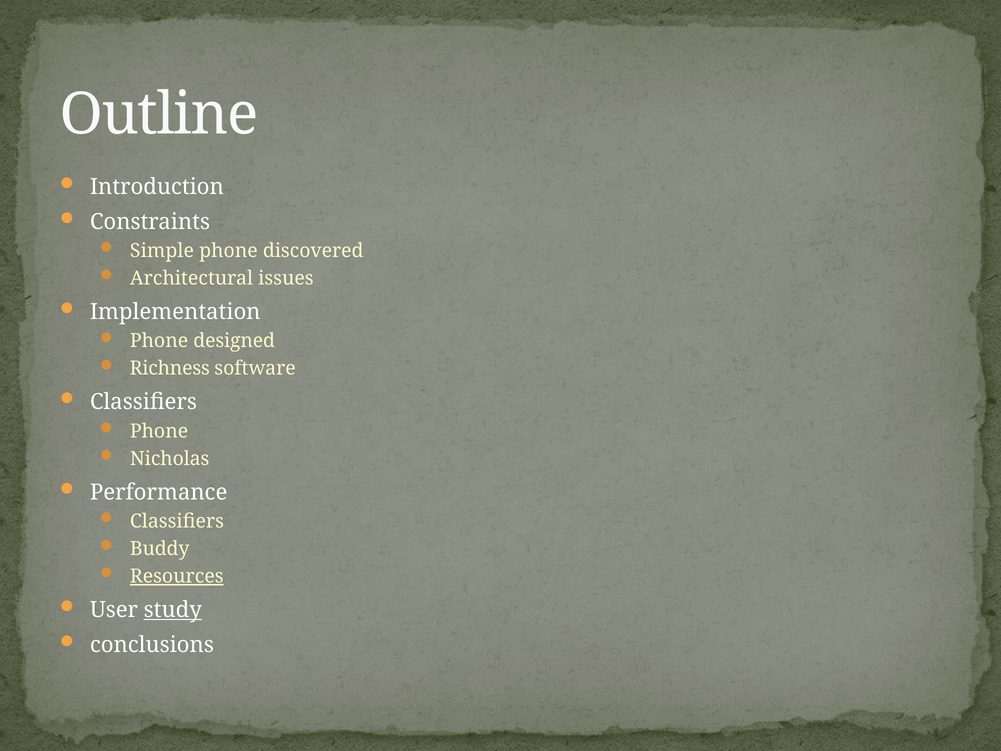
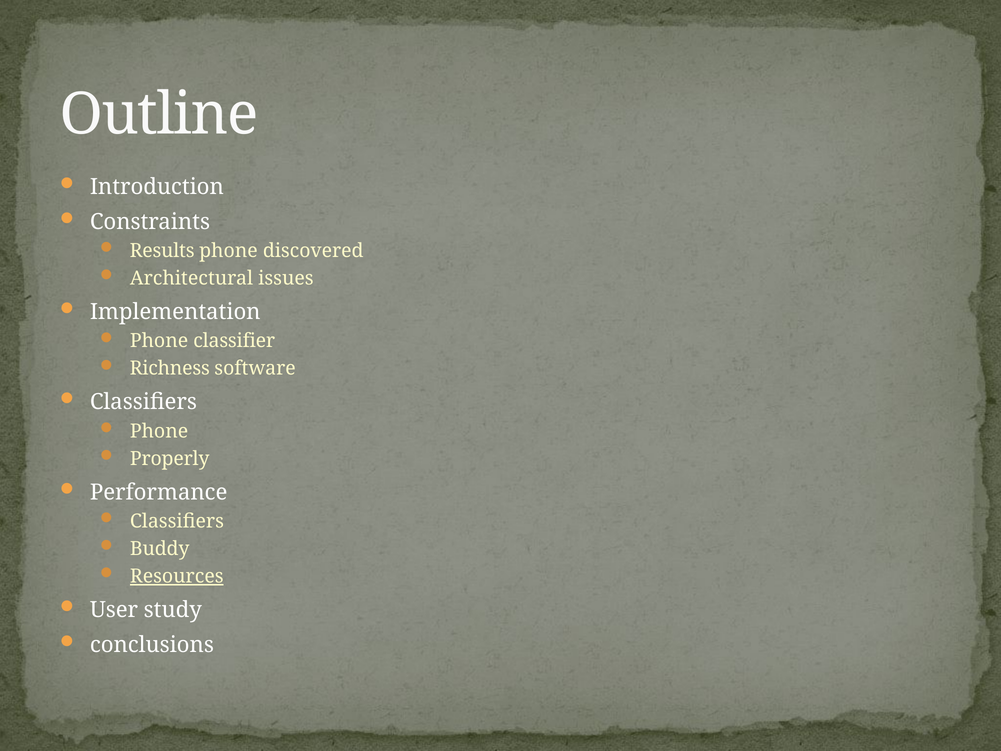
Simple: Simple -> Results (162, 251)
designed: designed -> classifier (234, 341)
Nicholas: Nicholas -> Properly (170, 458)
study underline: present -> none (173, 610)
